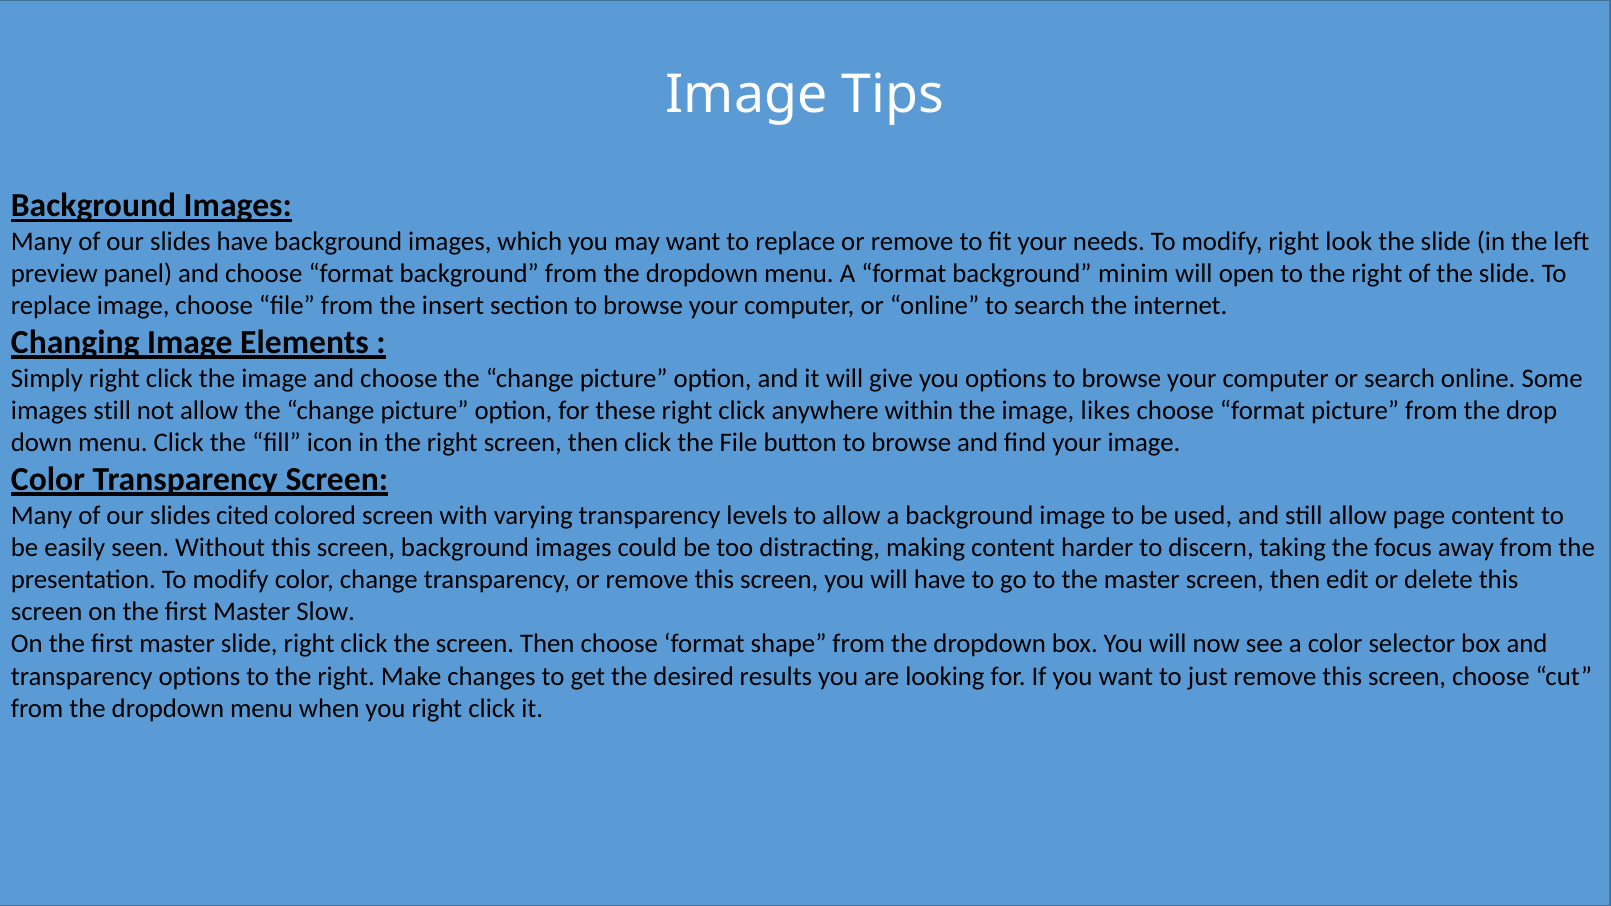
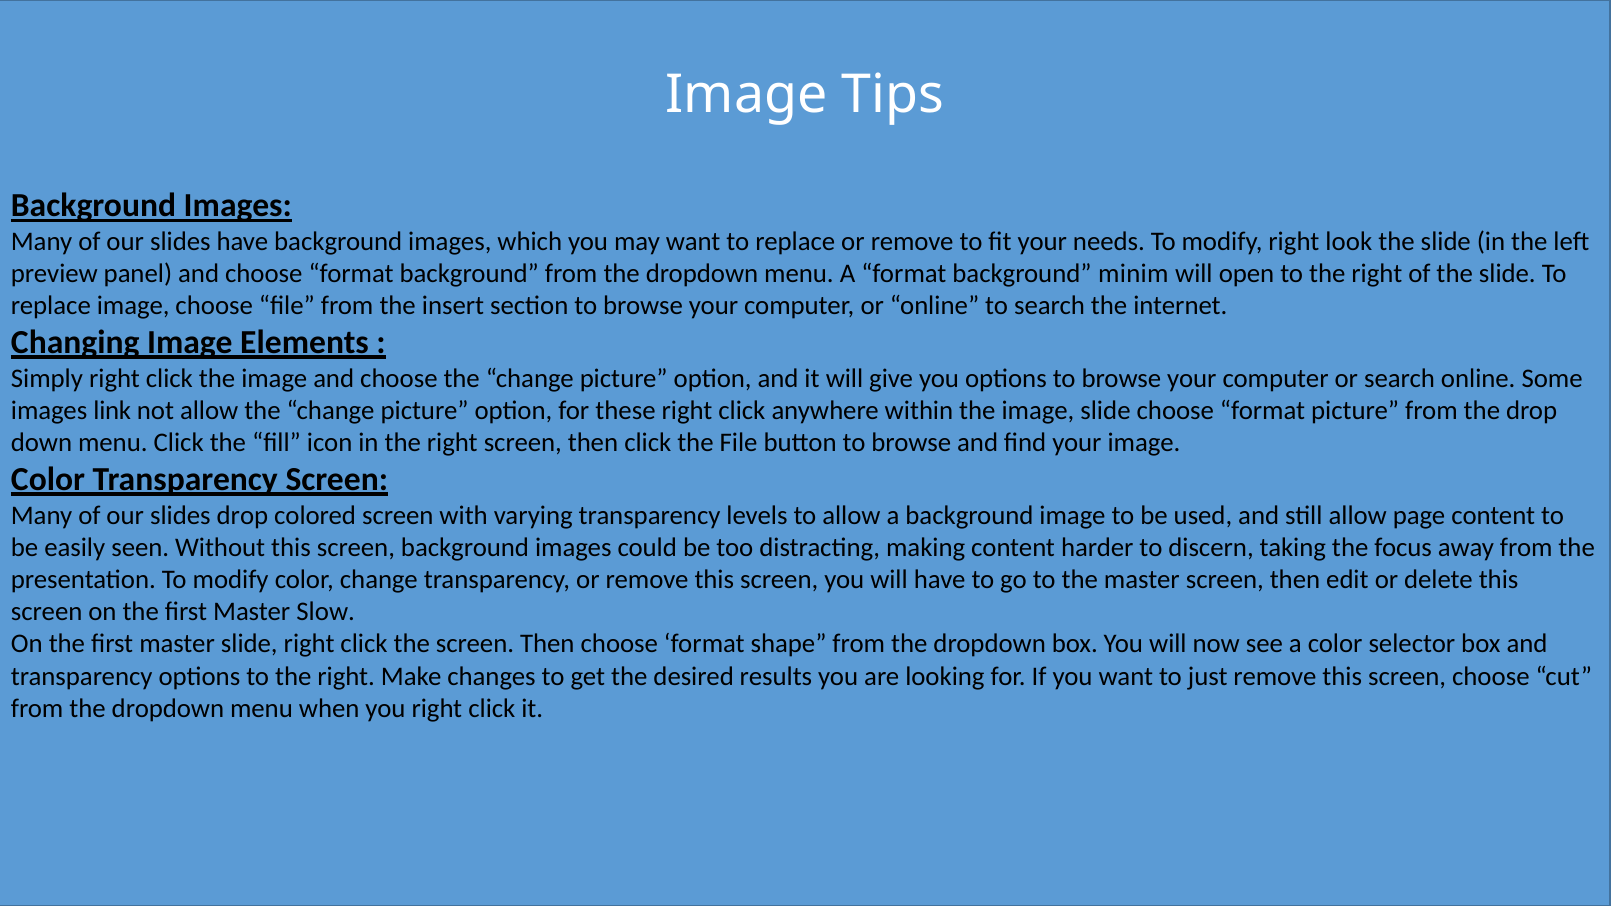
images still: still -> link (112, 411)
image likes: likes -> slide (1105, 411)
slides cited: cited -> drop (242, 515)
